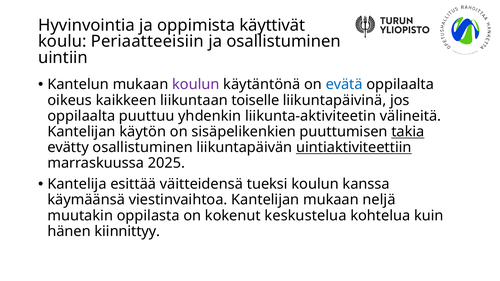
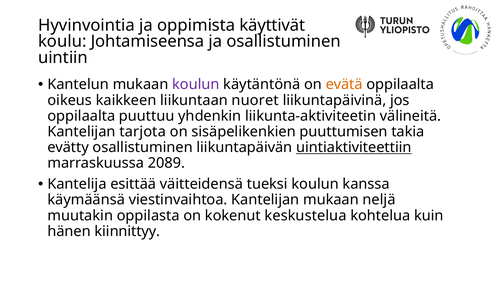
Periaatteeisiin: Periaatteeisiin -> Johtamiseensa (147, 41)
evätä colour: blue -> orange (344, 85)
toiselle: toiselle -> nuoret (255, 100)
käytön: käytön -> tarjota (143, 132)
takia underline: present -> none (408, 132)
2025: 2025 -> 2089 (166, 163)
